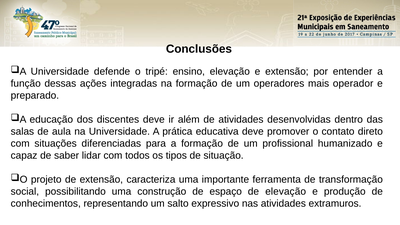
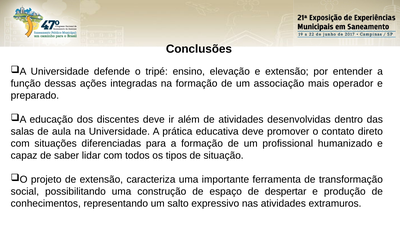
operadores: operadores -> associação (279, 83)
de elevação: elevação -> despertar (286, 191)
